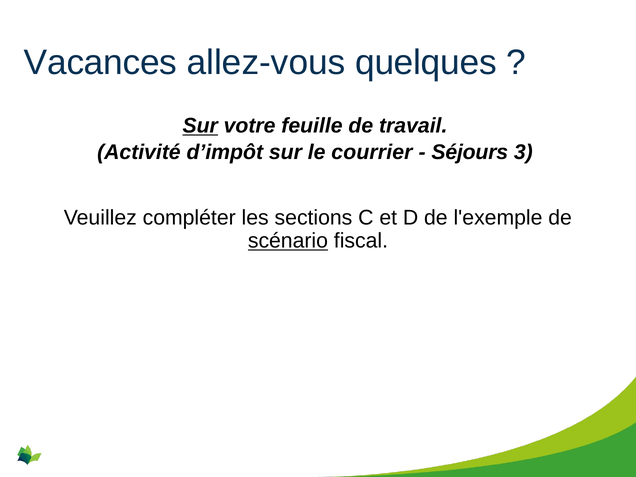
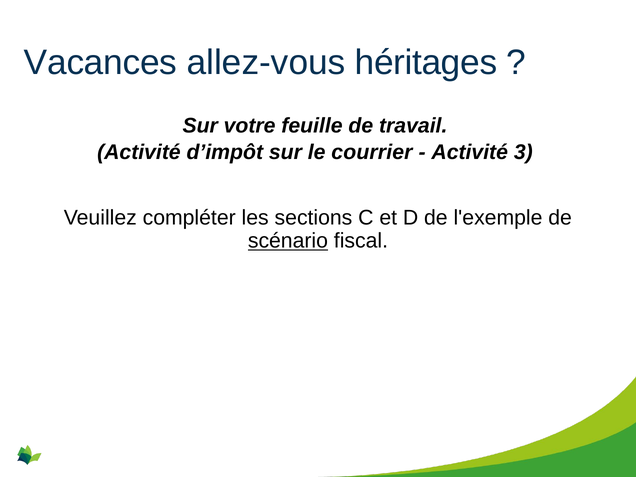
quelques: quelques -> héritages (426, 63)
Sur underline: present -> none (200, 126)
Séjours: Séjours -> Activité (470, 152)
